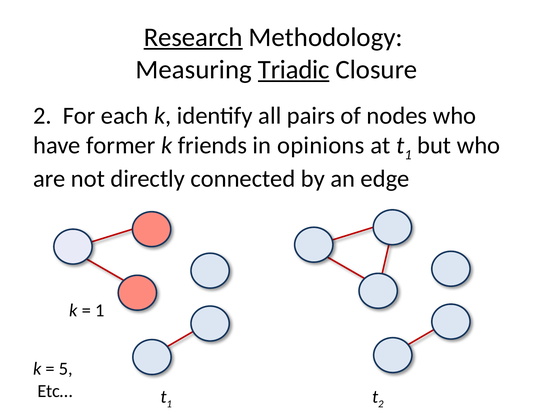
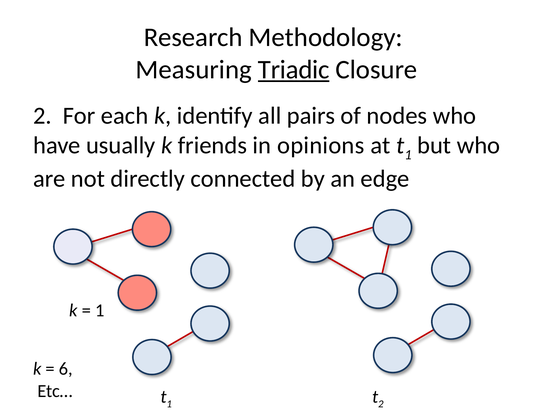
Research underline: present -> none (193, 37)
former: former -> usually (121, 146)
5: 5 -> 6 (66, 370)
